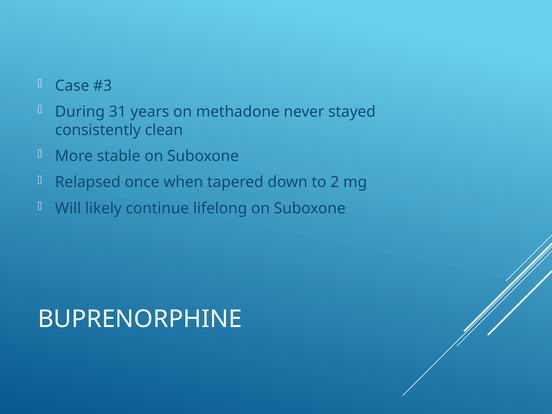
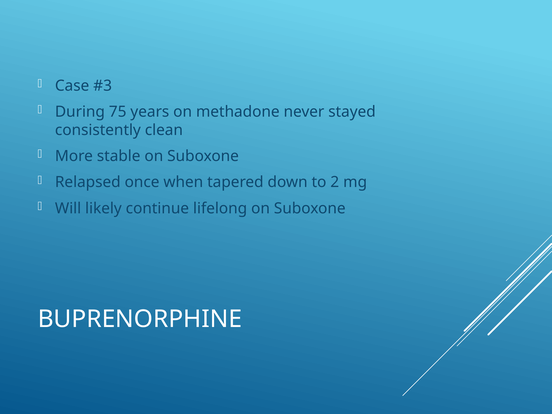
31: 31 -> 75 (118, 112)
